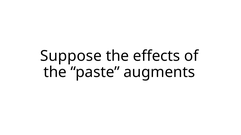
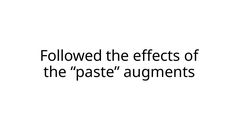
Suppose: Suppose -> Followed (71, 56)
